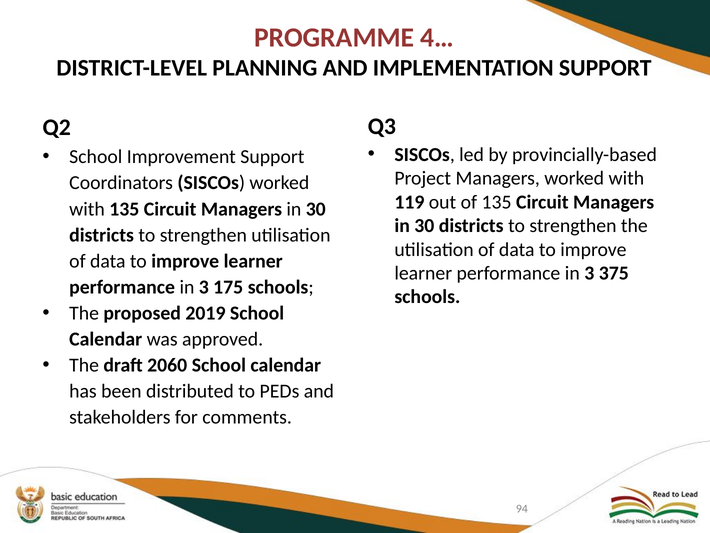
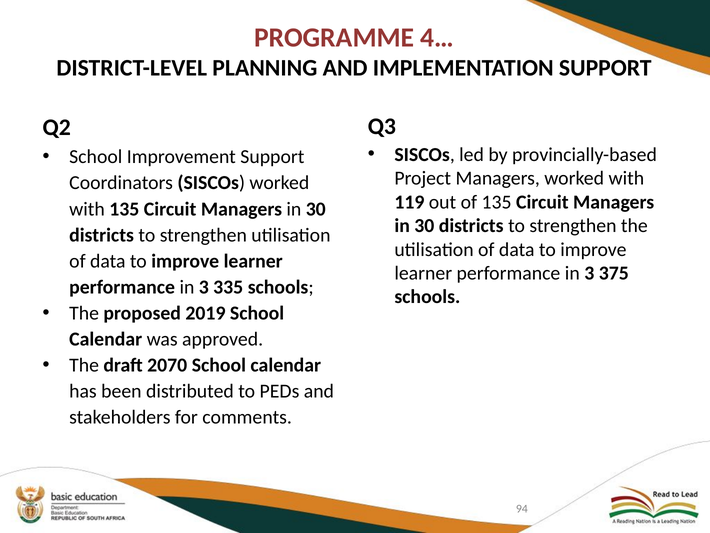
175: 175 -> 335 (228, 287)
2060: 2060 -> 2070 (167, 365)
